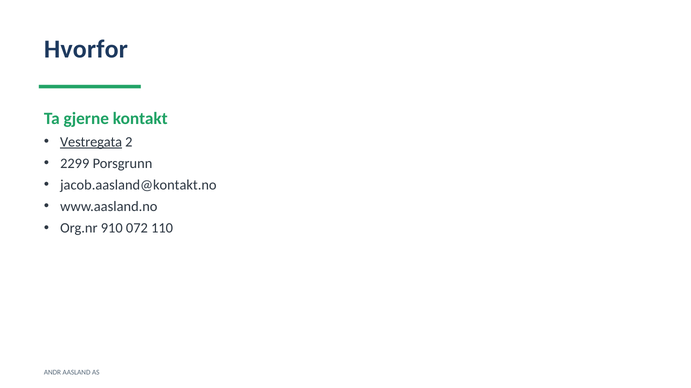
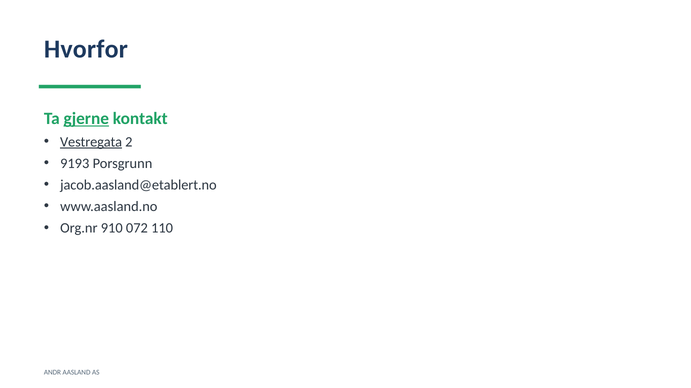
gjerne underline: none -> present (86, 119)
2299: 2299 -> 9193 (75, 164)
jacob.aasland@kontakt.no: jacob.aasland@kontakt.no -> jacob.aasland@etablert.no (138, 185)
